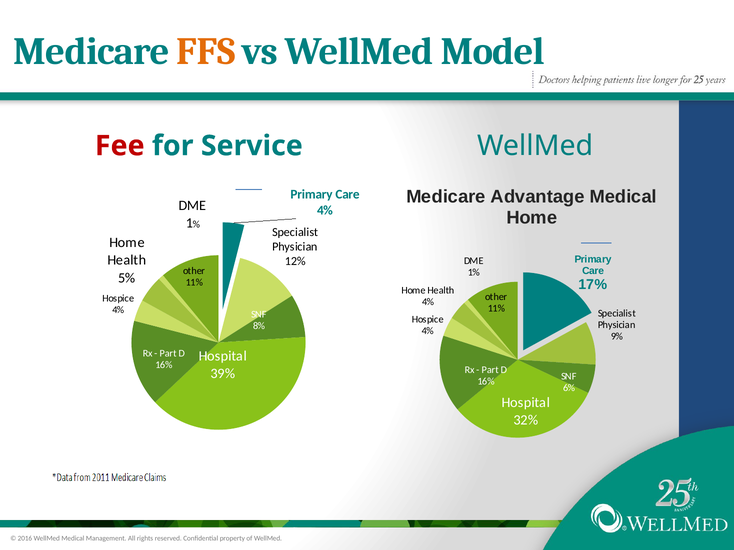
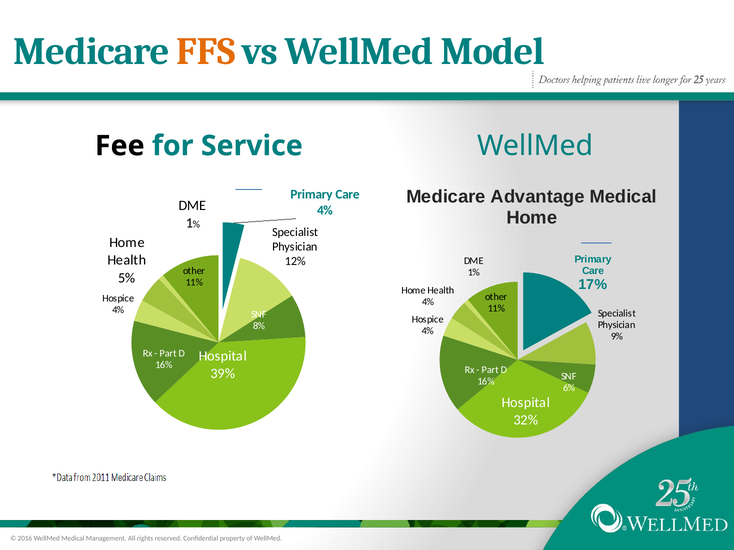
Fee colour: red -> black (120, 146)
